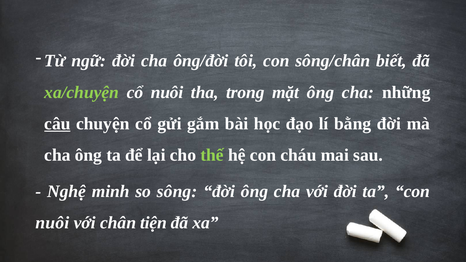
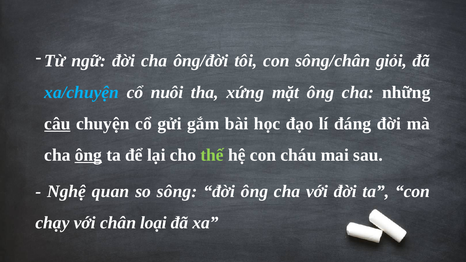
biết: biết -> giỏi (391, 61)
xa/chuyện colour: light green -> light blue (82, 92)
trong: trong -> xứng (245, 92)
bằng: bằng -> đáng (353, 124)
ông underline: none -> present (88, 155)
minh: minh -> quan (111, 192)
nuôi: nuôi -> chạy (53, 223)
tiện: tiện -> loại (153, 223)
